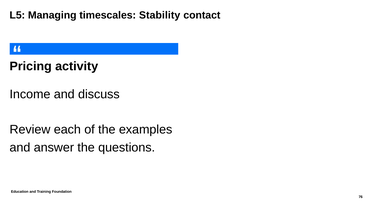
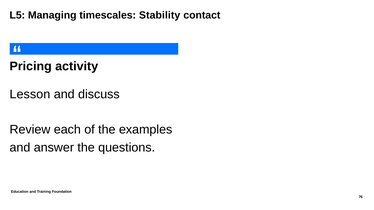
Income: Income -> Lesson (30, 94)
